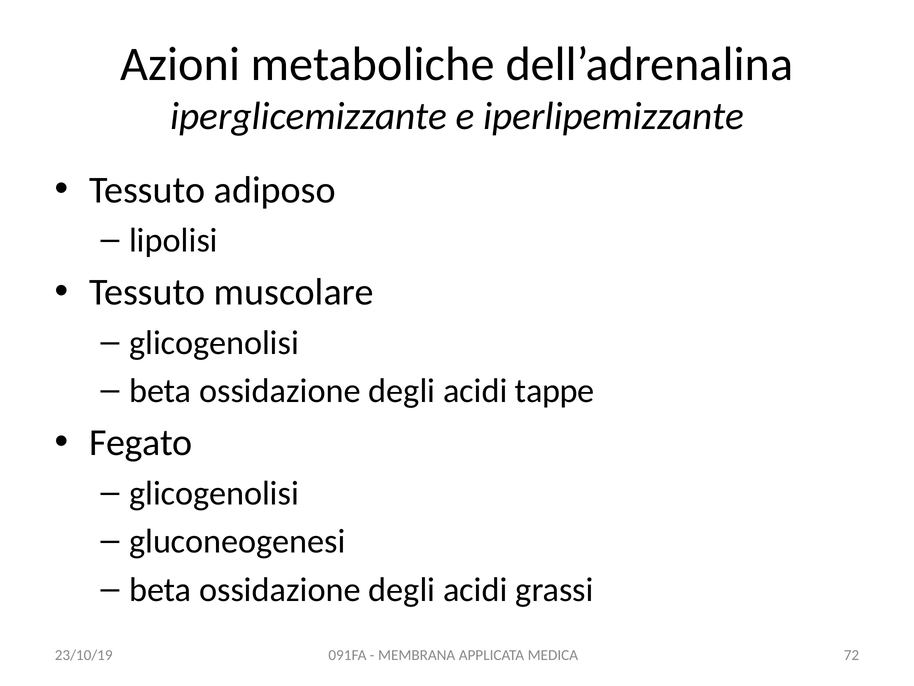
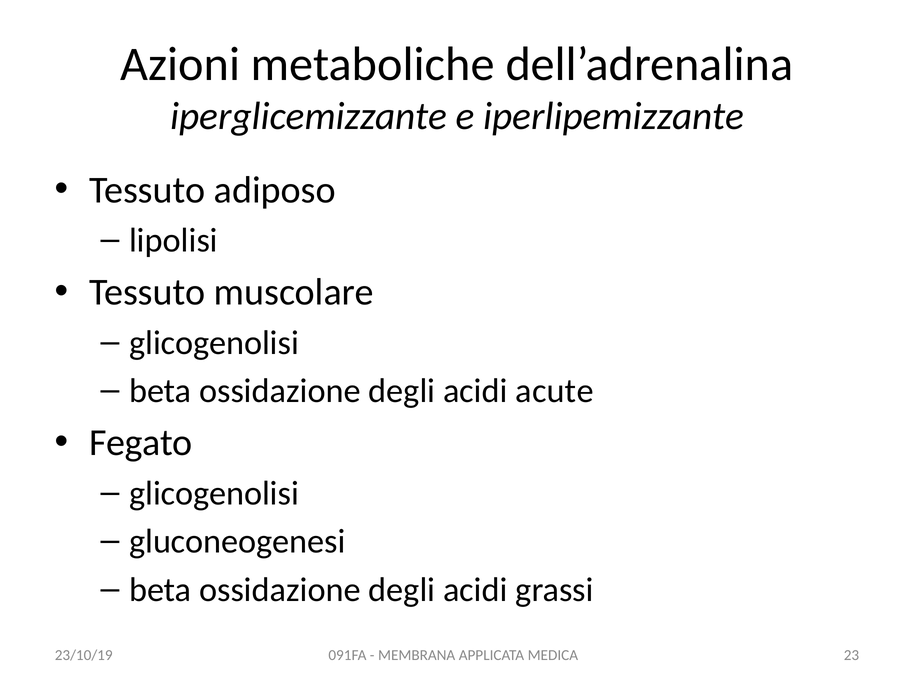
tappe: tappe -> acute (554, 391)
72: 72 -> 23 (851, 654)
